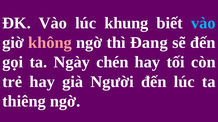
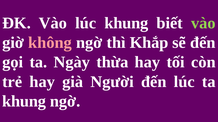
vào colour: light blue -> light green (203, 23)
Đang: Đang -> Khắp (149, 43)
chén: chén -> thừa (112, 62)
thiêng: thiêng -> khung (24, 102)
